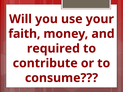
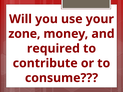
faith: faith -> zone (24, 34)
